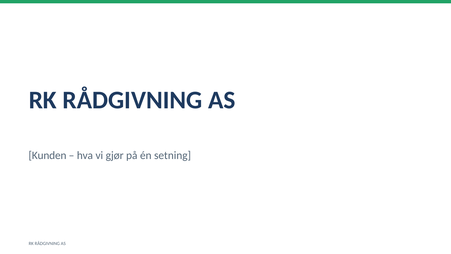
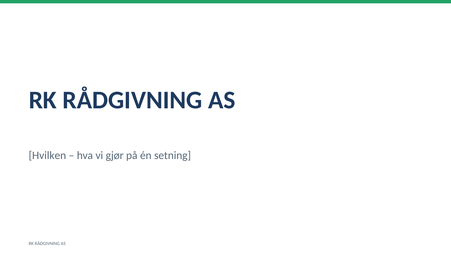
Kunden: Kunden -> Hvilken (47, 155)
